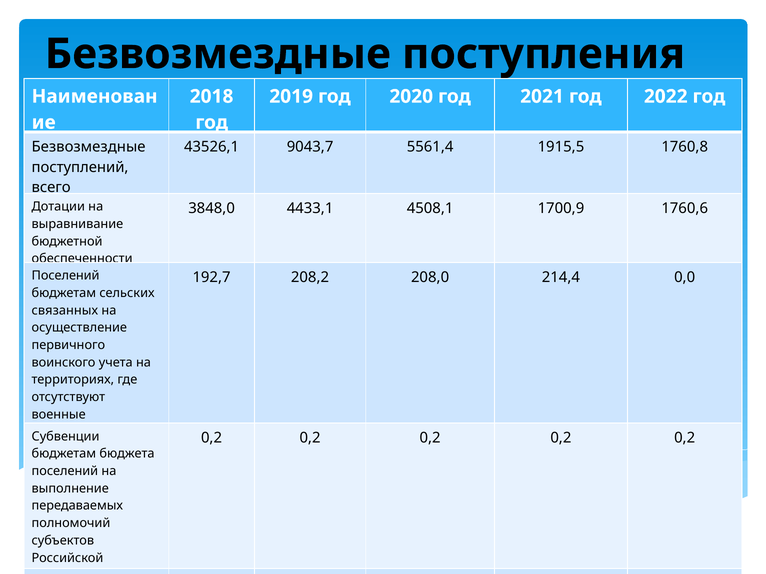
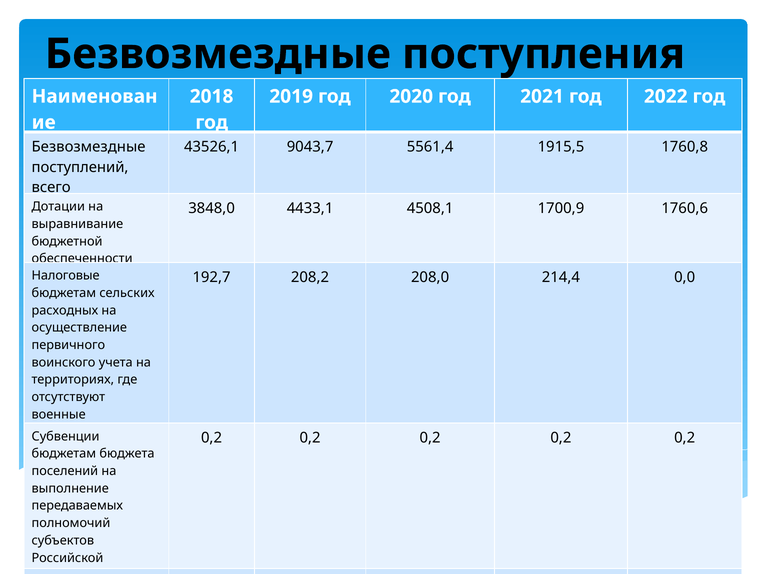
Поселений: Поселений -> Налоговые (66, 276)
связанных: связанных -> расходных (65, 311)
